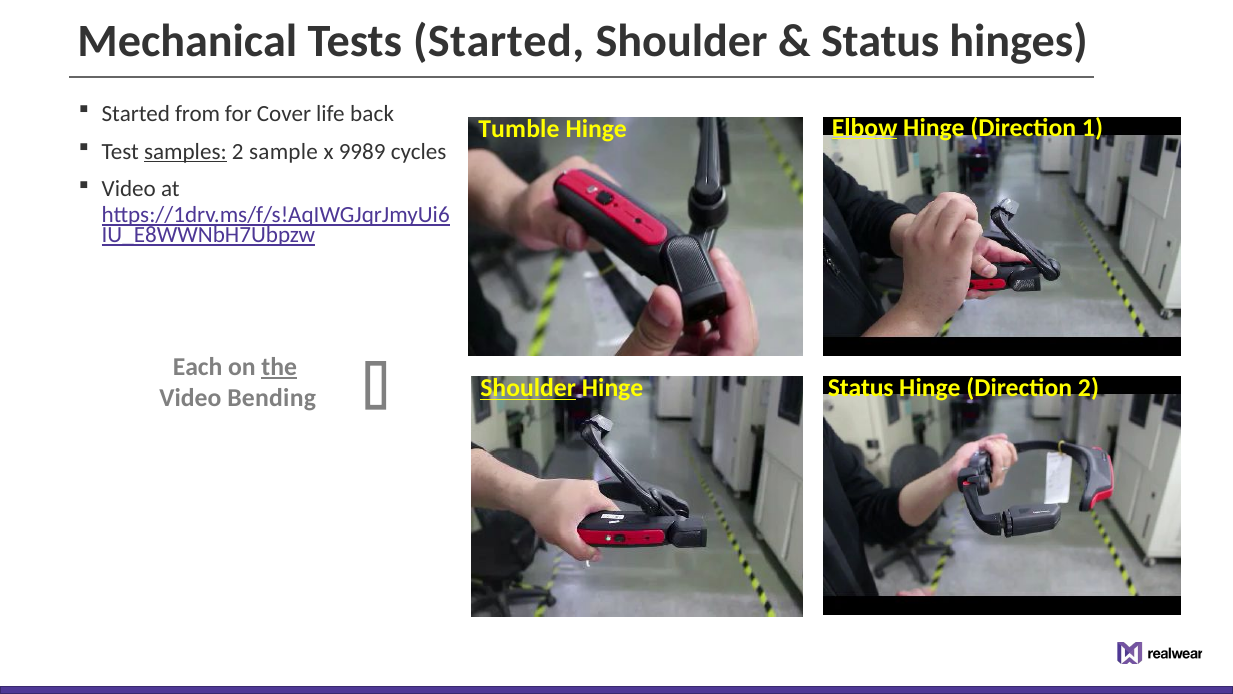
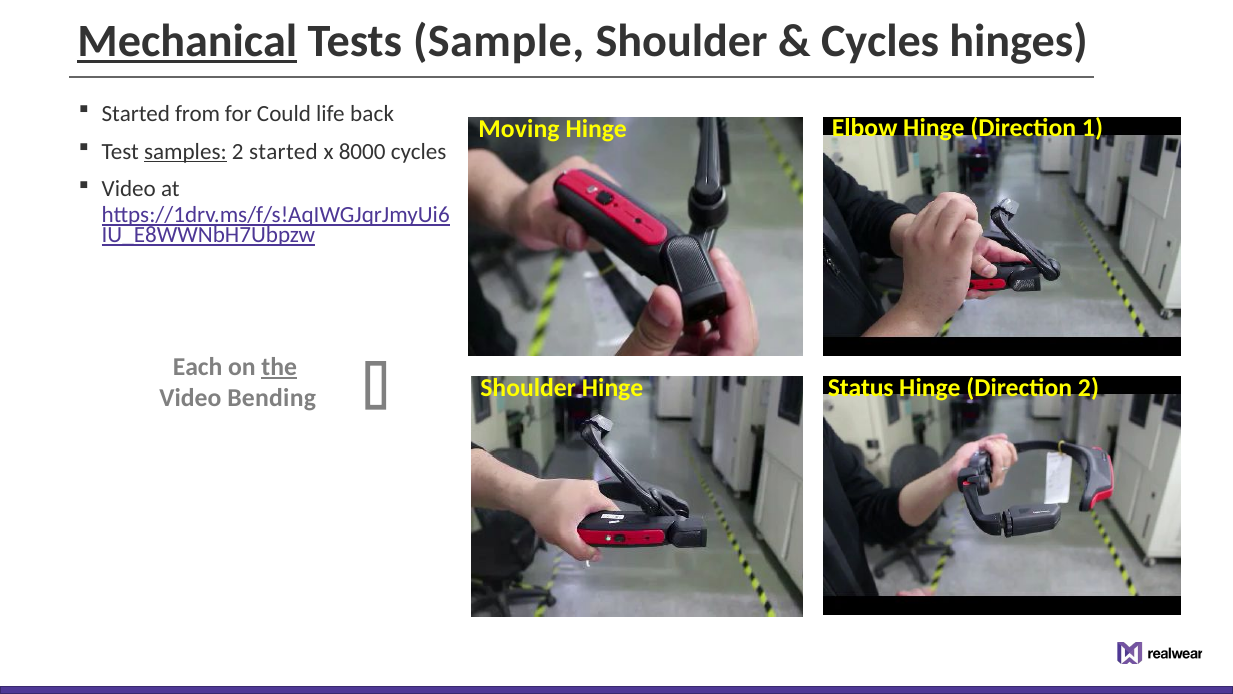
Mechanical underline: none -> present (187, 42)
Tests Started: Started -> Sample (499, 42)
Status: Status -> Cycles (880, 42)
Cover: Cover -> Could (284, 114)
Elbow underline: present -> none (865, 128)
Tumble: Tumble -> Moving (519, 129)
2 sample: sample -> started (284, 151)
9989: 9989 -> 8000 (362, 151)
Shoulder underline: present -> none (528, 388)
